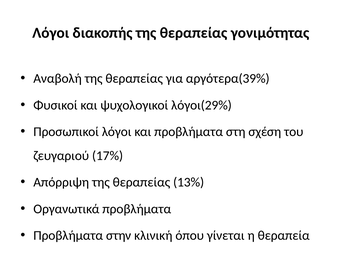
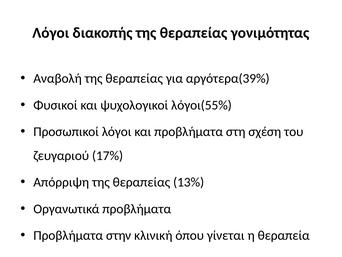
λόγοι(29%: λόγοι(29% -> λόγοι(55% (201, 105)
